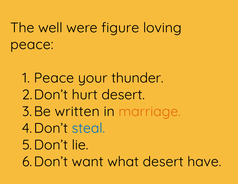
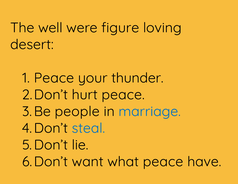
peace: peace -> desert (32, 44)
hurt desert: desert -> peace (123, 95)
written: written -> people (77, 111)
marriage colour: orange -> blue (150, 111)
what desert: desert -> peace (163, 162)
